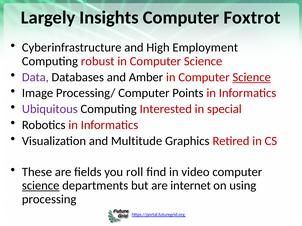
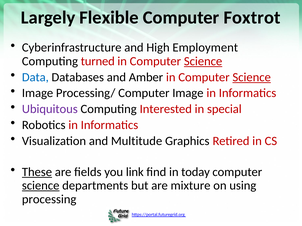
Insights: Insights -> Flexible (109, 18)
robust: robust -> turned (98, 61)
Science underline: none -> present (203, 61)
Data colour: purple -> blue (35, 77)
Computer Points: Points -> Image (188, 93)
These underline: none -> present (37, 172)
roll: roll -> link (135, 172)
video: video -> today (196, 172)
internet: internet -> mixture (191, 186)
